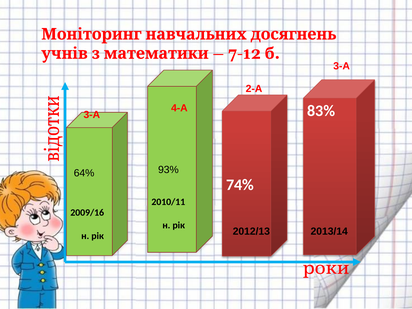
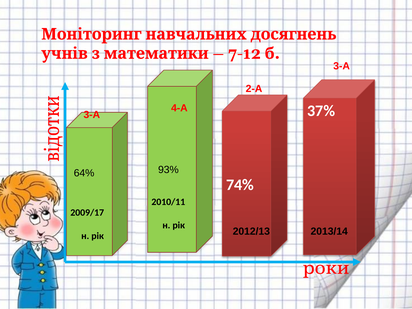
83%: 83% -> 37% (321, 111)
2009/16: 2009/16 -> 2009/17 (87, 213)
